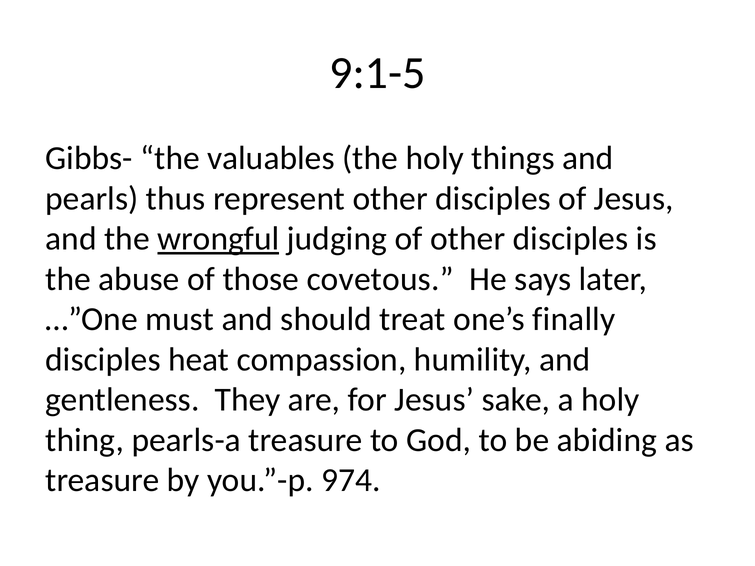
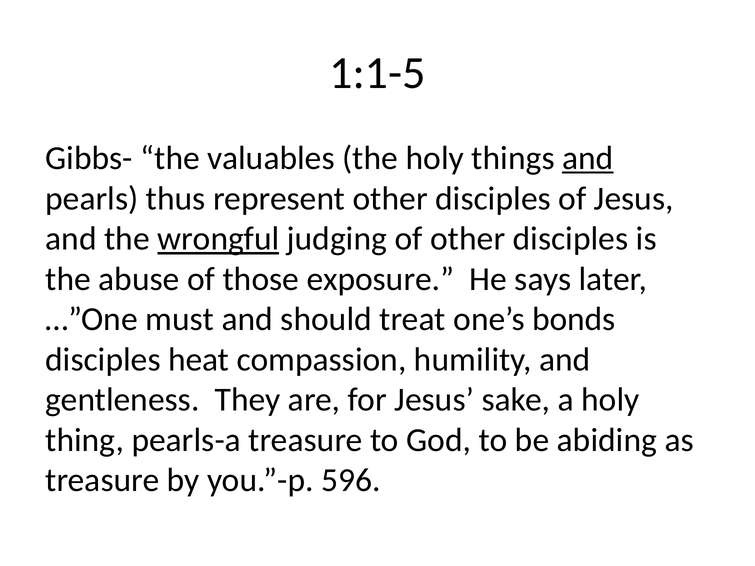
9:1-5: 9:1-5 -> 1:1-5 (377, 73)
and underline: none -> present (588, 158)
covetous: covetous -> exposure (380, 279)
finally: finally -> bonds (574, 319)
974: 974 -> 596 (351, 481)
